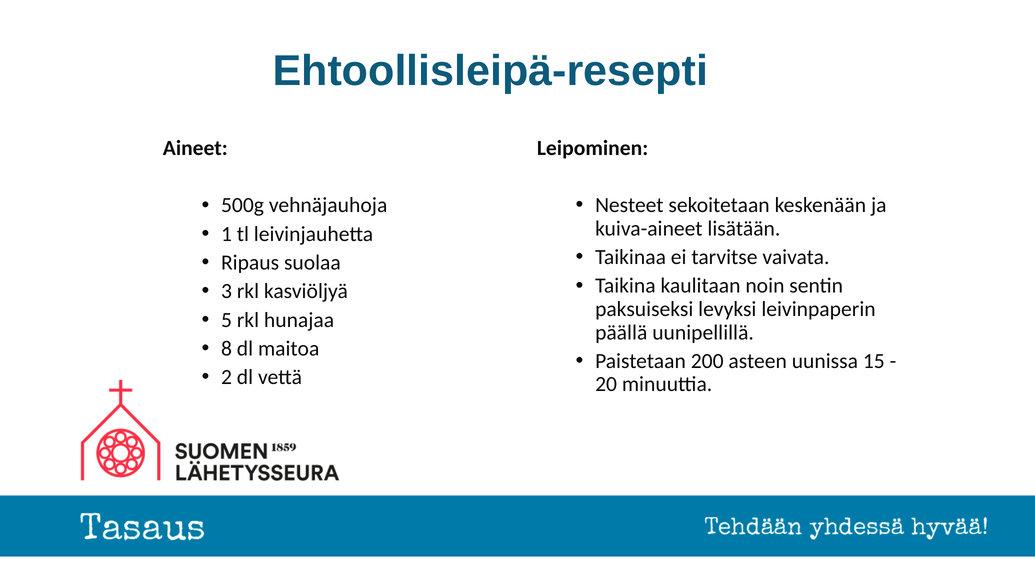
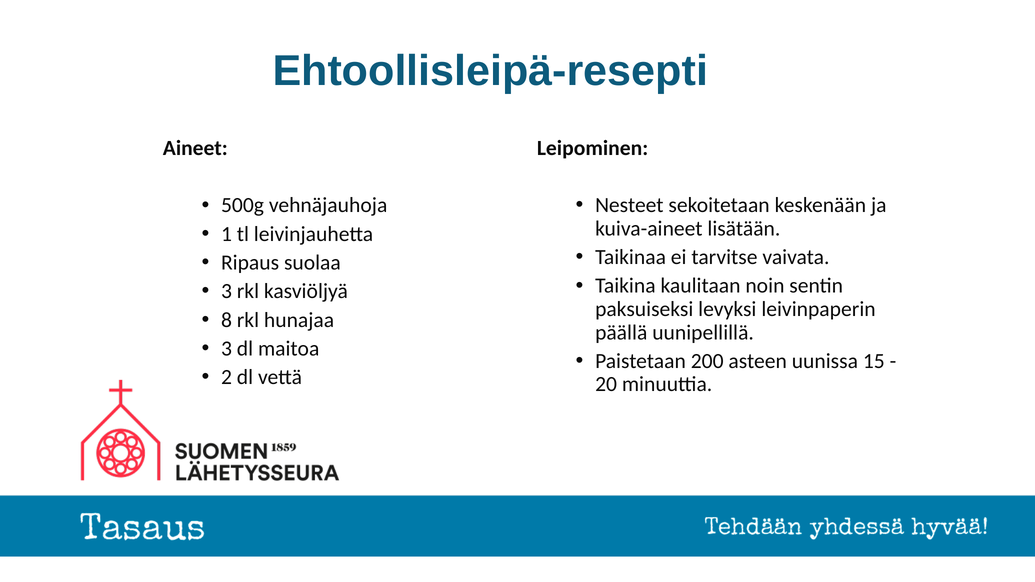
5: 5 -> 8 (227, 320)
8: 8 -> 3 (227, 349)
